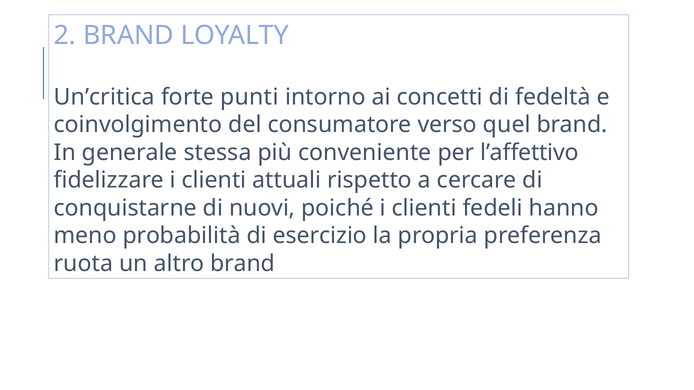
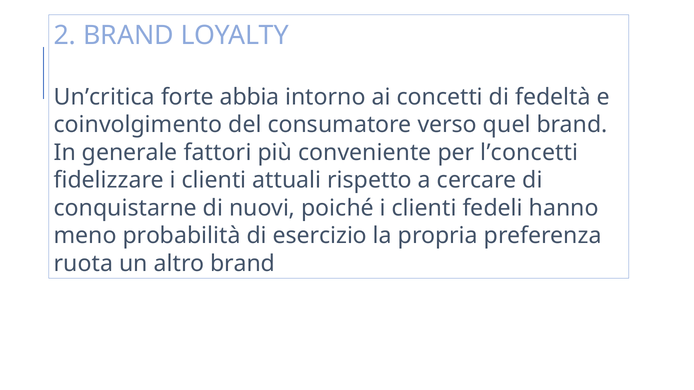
punti: punti -> abbia (250, 97)
stessa: stessa -> fattori (218, 153)
l’affettivo: l’affettivo -> l’concetti (529, 153)
